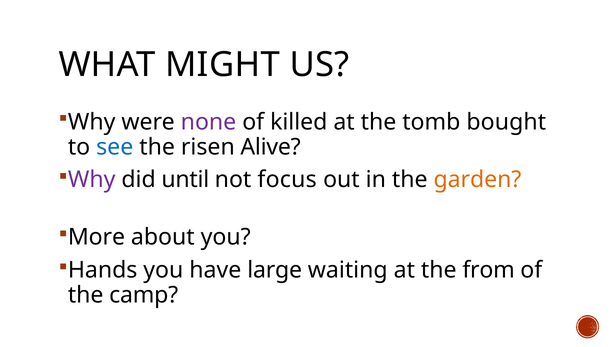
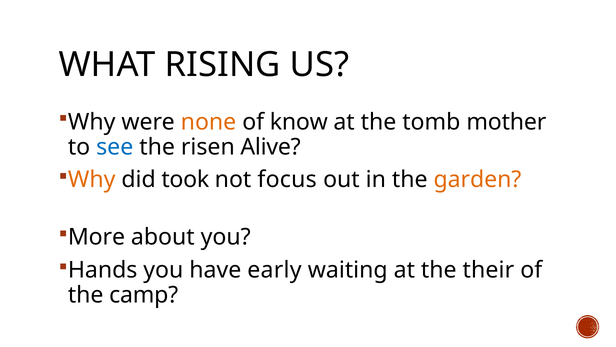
MIGHT: MIGHT -> RISING (223, 65)
none colour: purple -> orange (208, 122)
killed: killed -> know (299, 122)
bought: bought -> mother (506, 122)
Why colour: purple -> orange (92, 179)
until: until -> took (185, 179)
large: large -> early (274, 270)
from: from -> their (488, 270)
